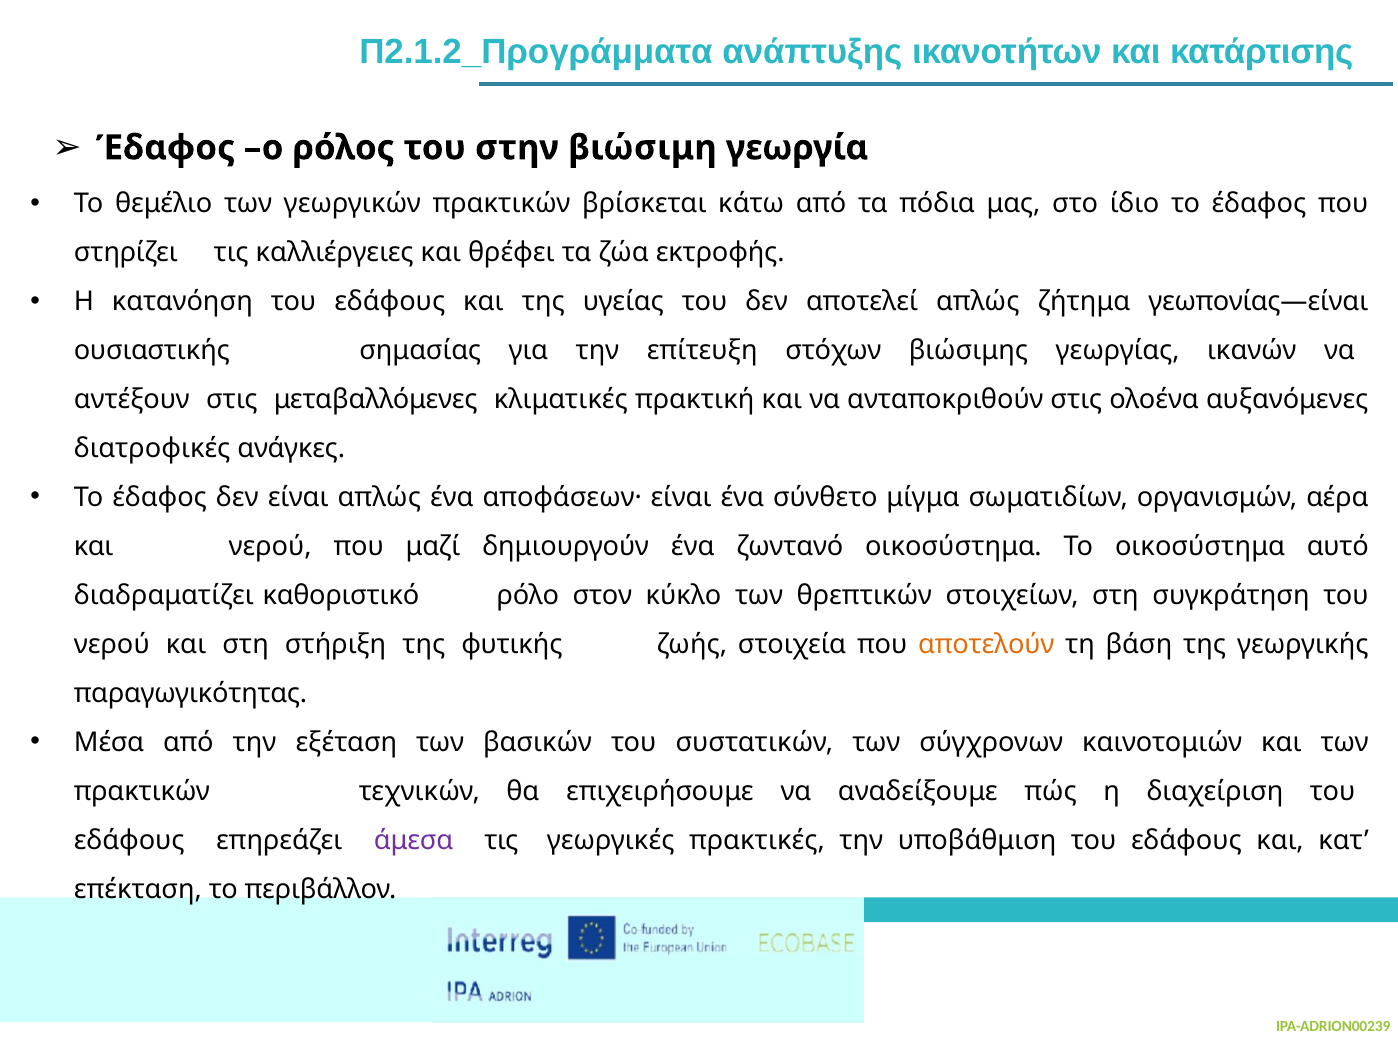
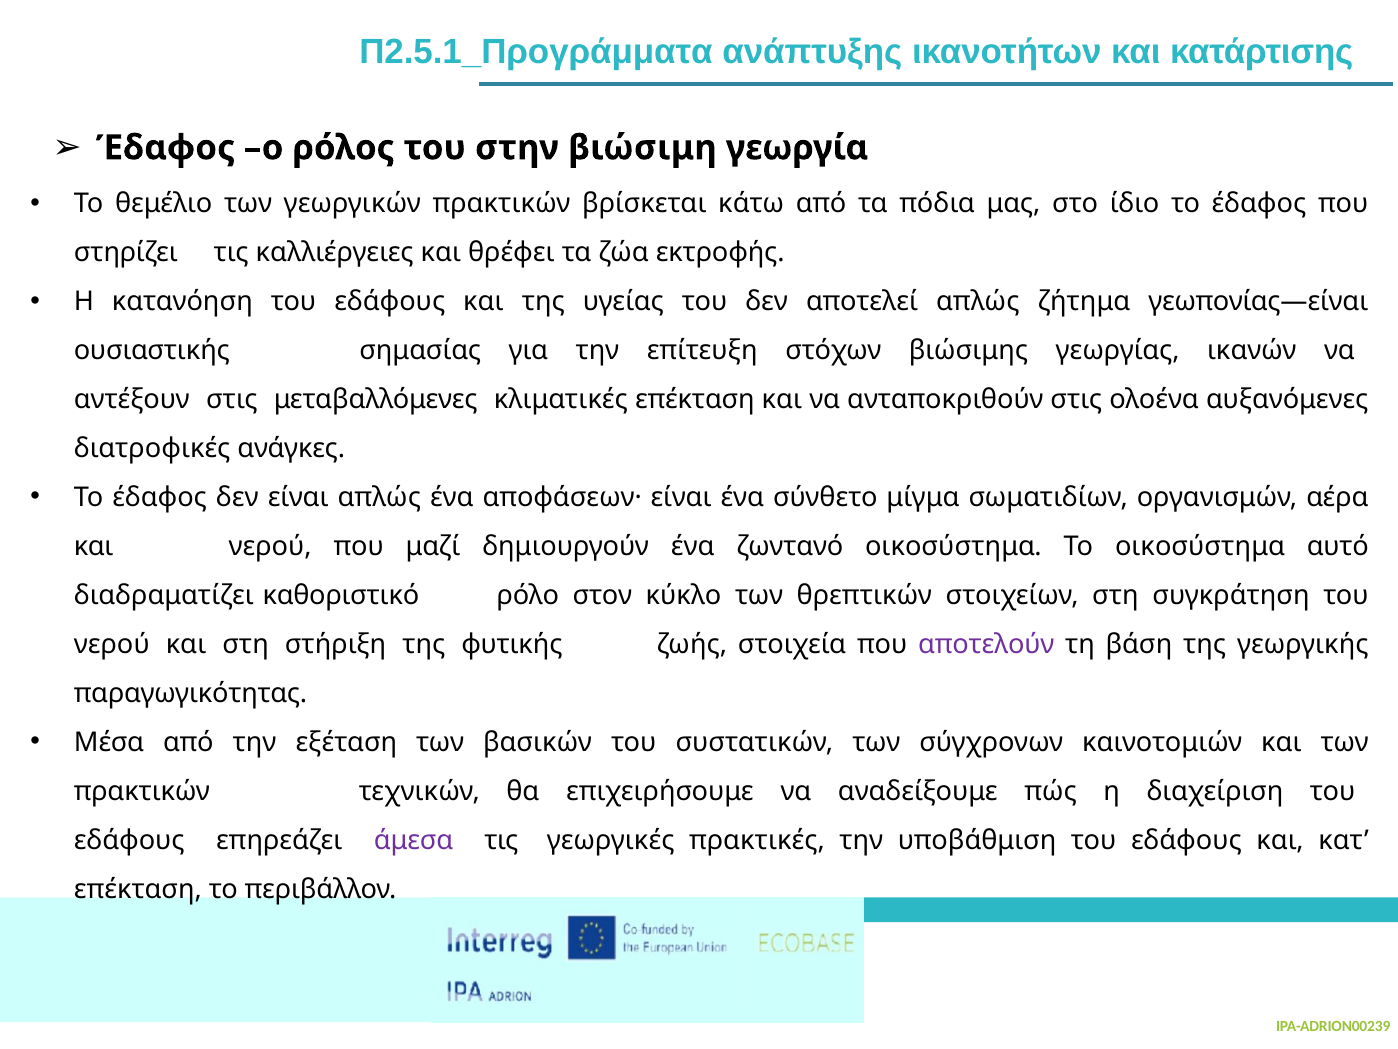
Π2.1.2_Προγράμματα: Π2.1.2_Προγράμματα -> Π2.5.1_Προγράμματα (536, 52)
κλιματικές πρακτική: πρακτική -> επέκταση (695, 399)
αποτελούν colour: orange -> purple (986, 644)
